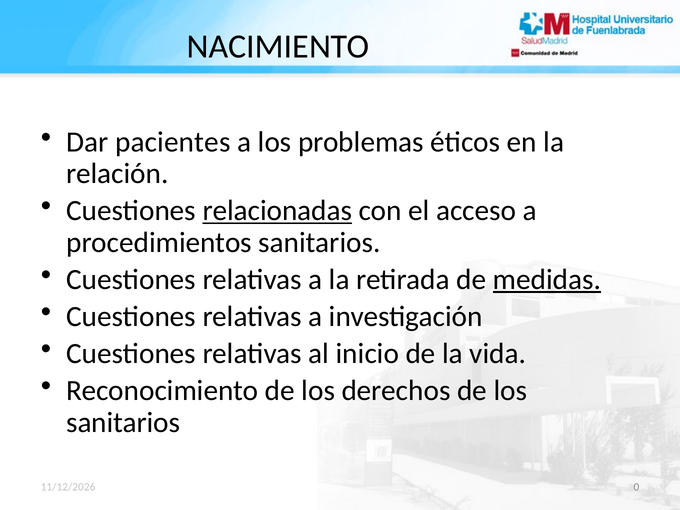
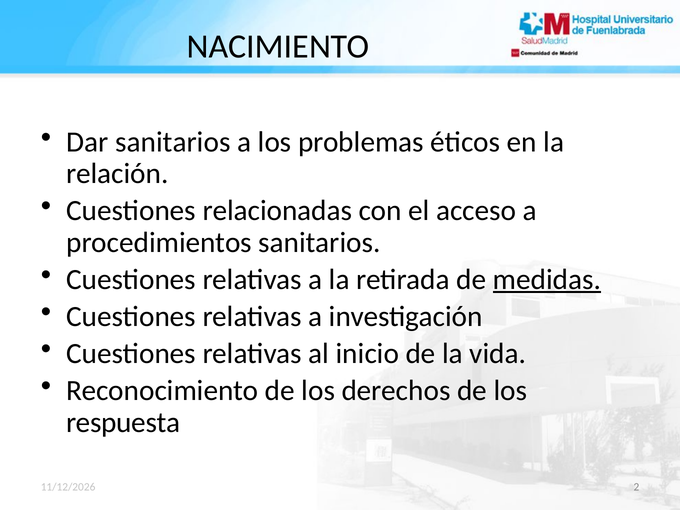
Dar pacientes: pacientes -> sanitarios (173, 142)
relacionadas underline: present -> none (277, 211)
sanitarios: sanitarios -> respuesta (123, 422)
0: 0 -> 2 (636, 487)
